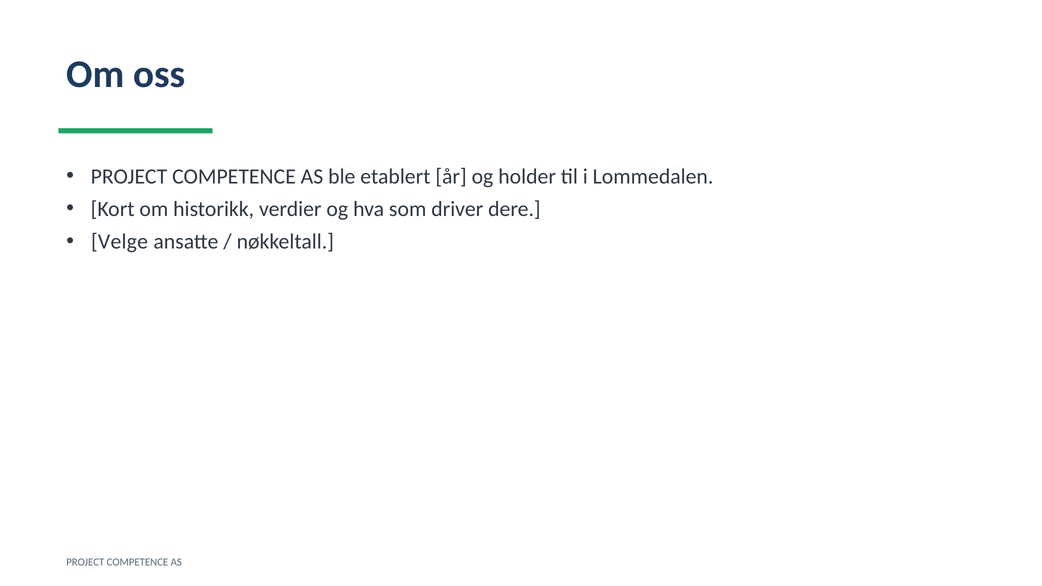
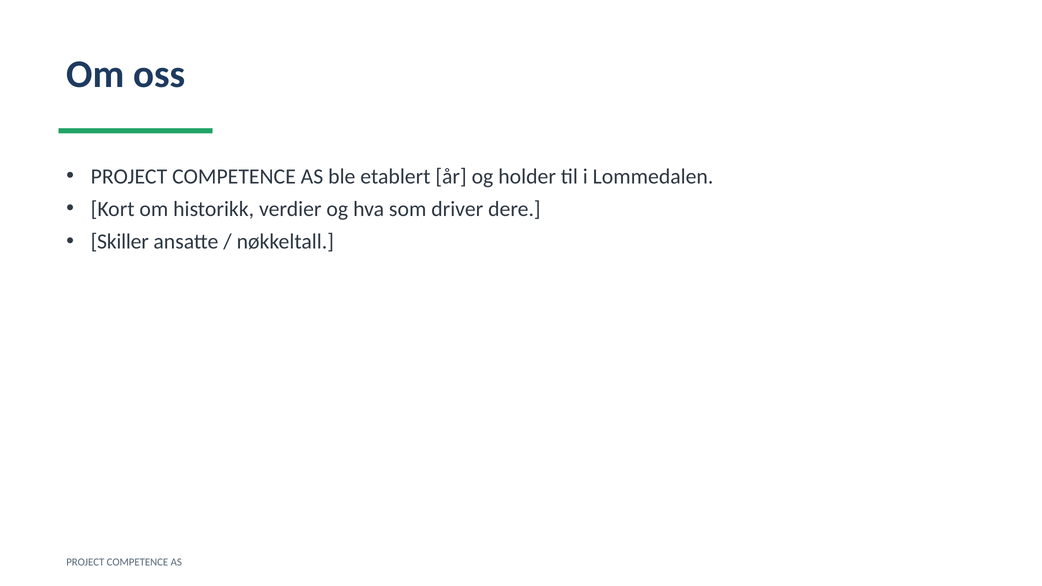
Velge: Velge -> Skiller (120, 242)
